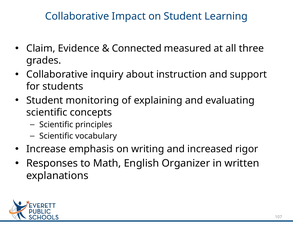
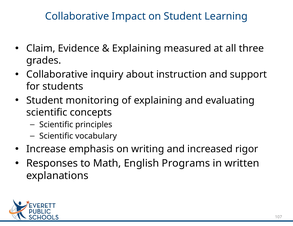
Connected: Connected -> Explaining (137, 49)
Organizer: Organizer -> Programs (186, 164)
